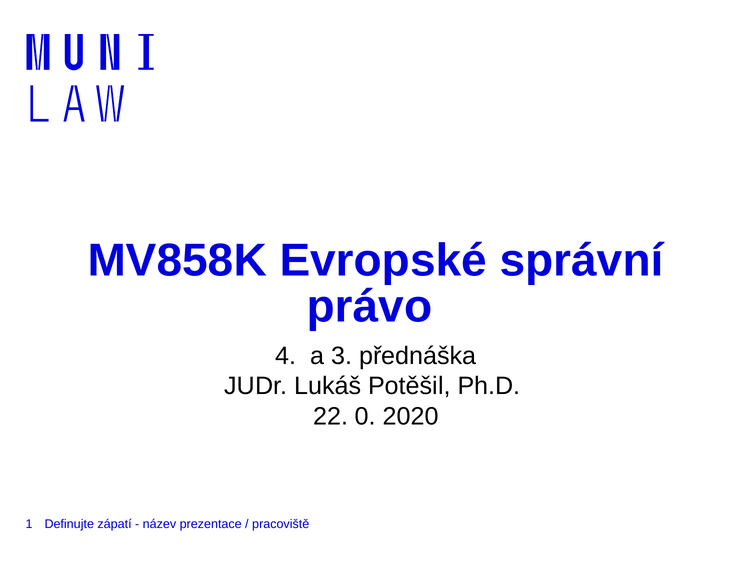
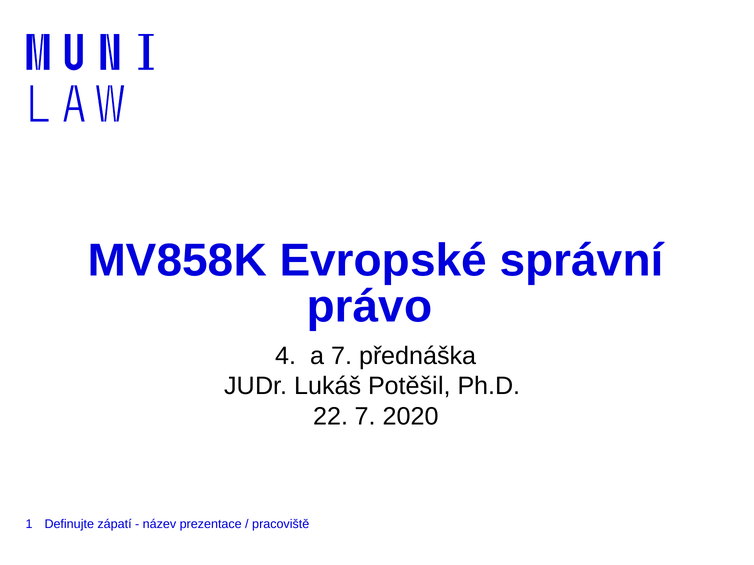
a 3: 3 -> 7 (342, 356)
22 0: 0 -> 7 (365, 417)
